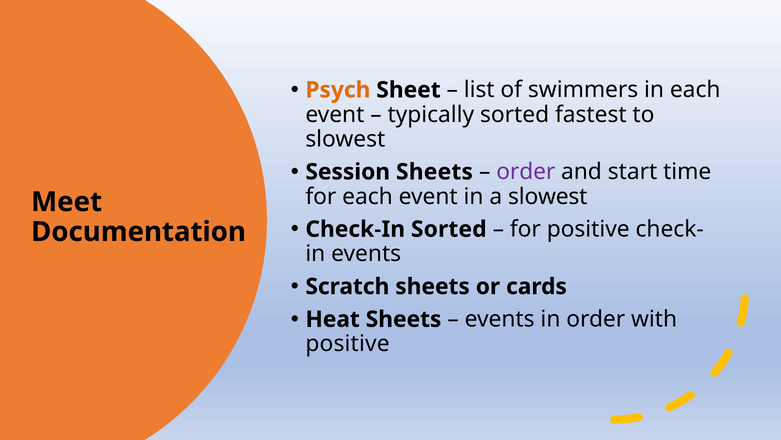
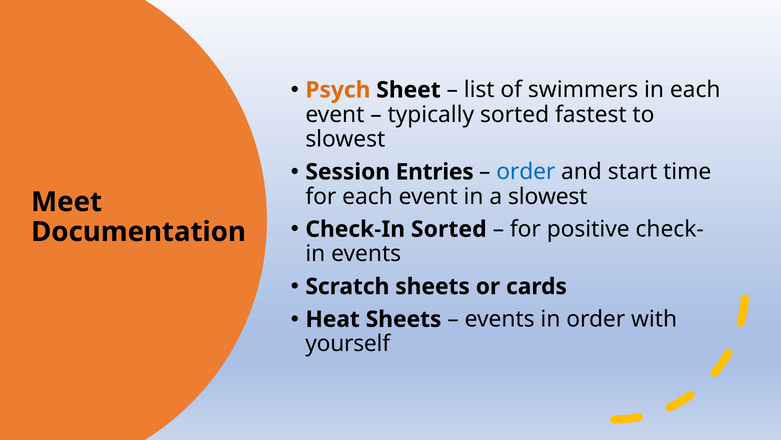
Session Sheets: Sheets -> Entries (435, 172)
order colour: purple -> blue (526, 172)
positive: positive -> yourself (348, 343)
